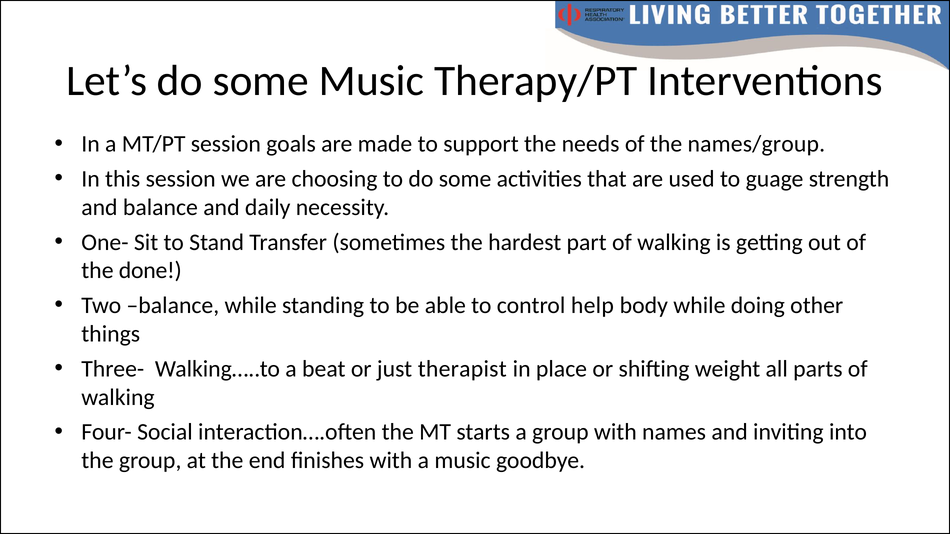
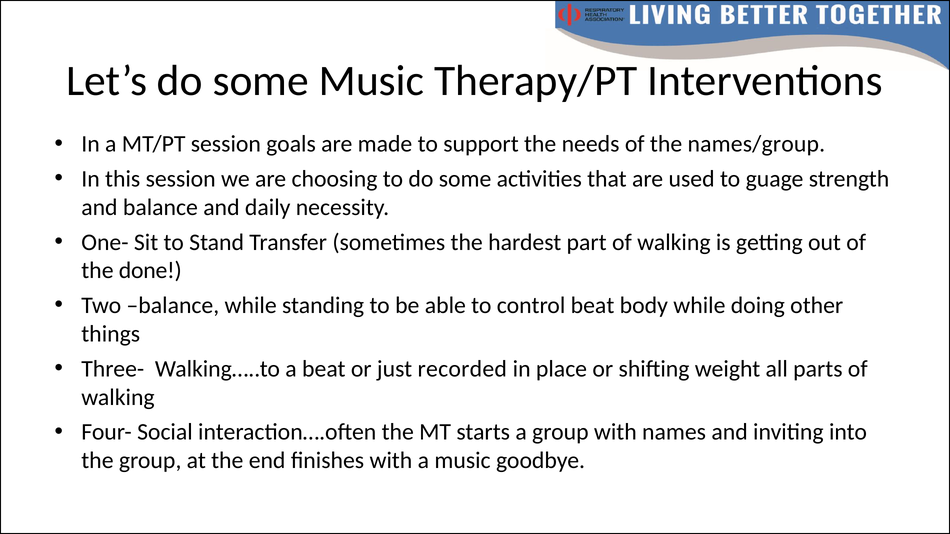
control help: help -> beat (593, 306)
therapist: therapist -> recorded (462, 369)
